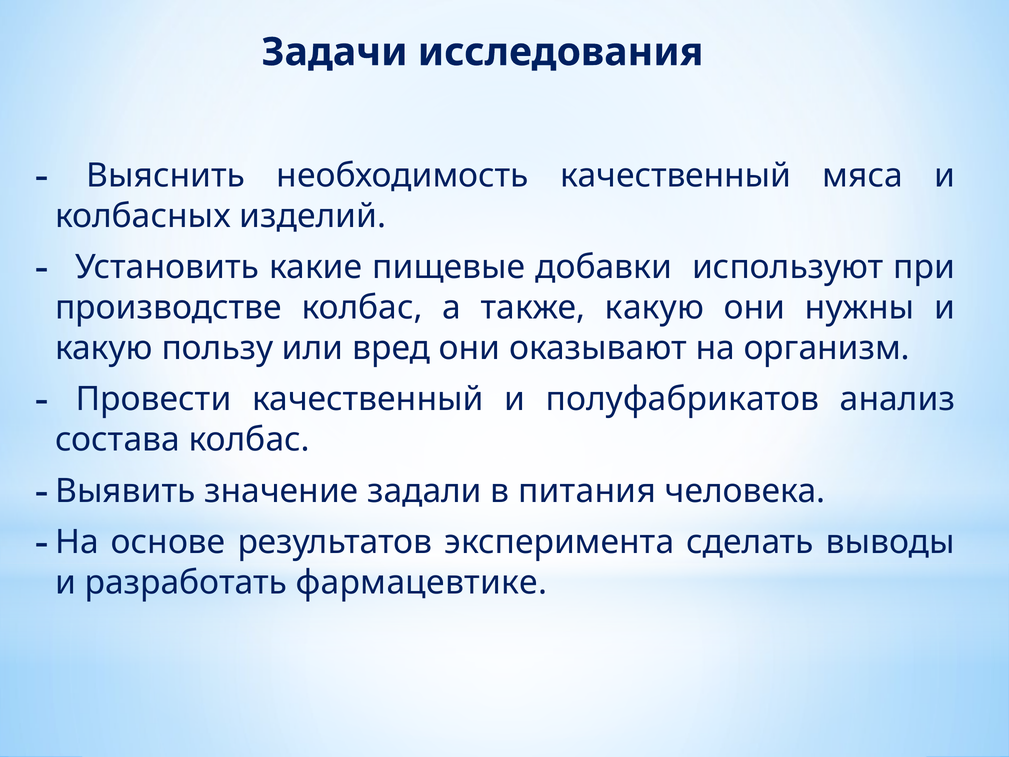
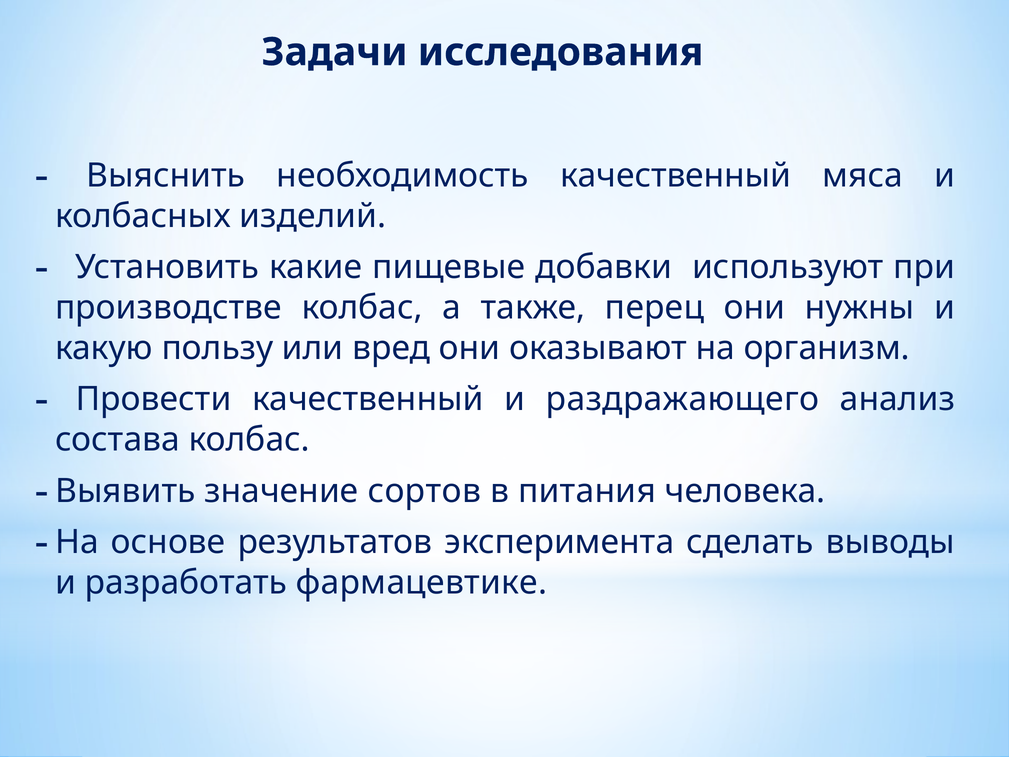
также какую: какую -> перец (655, 308)
полуфабрикатов: полуфабрикатов -> раздражающего (682, 399)
задали: задали -> сортов (424, 491)
